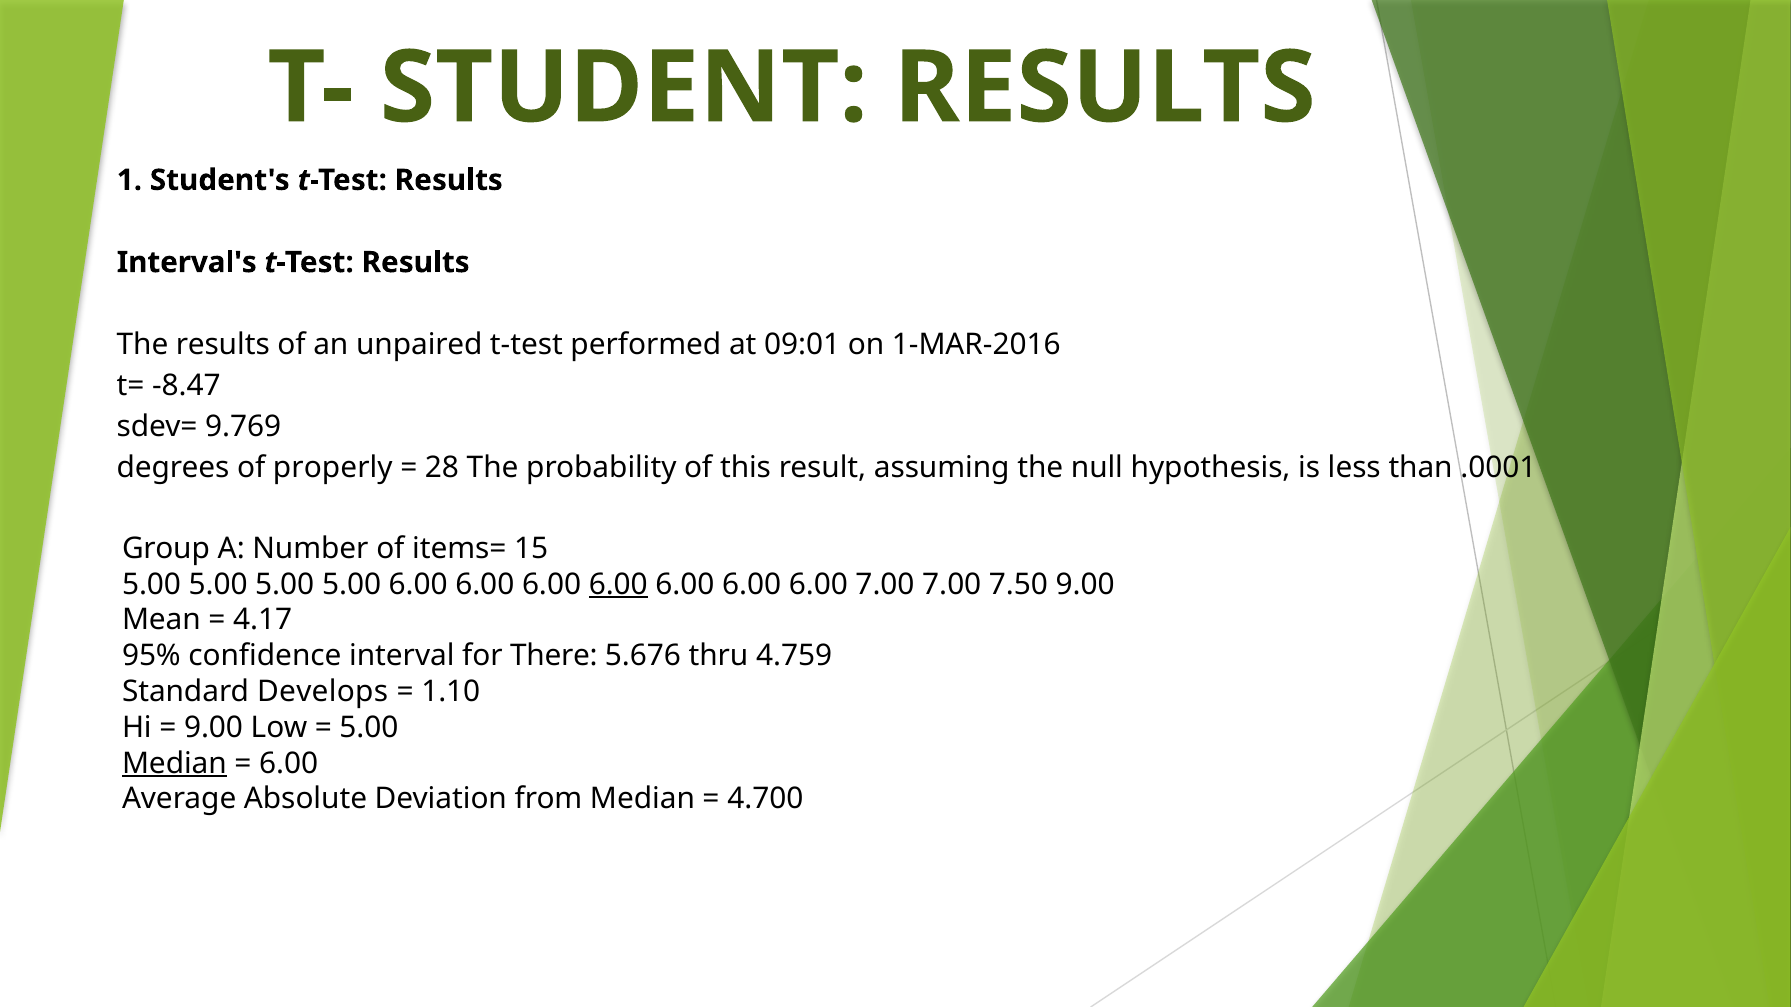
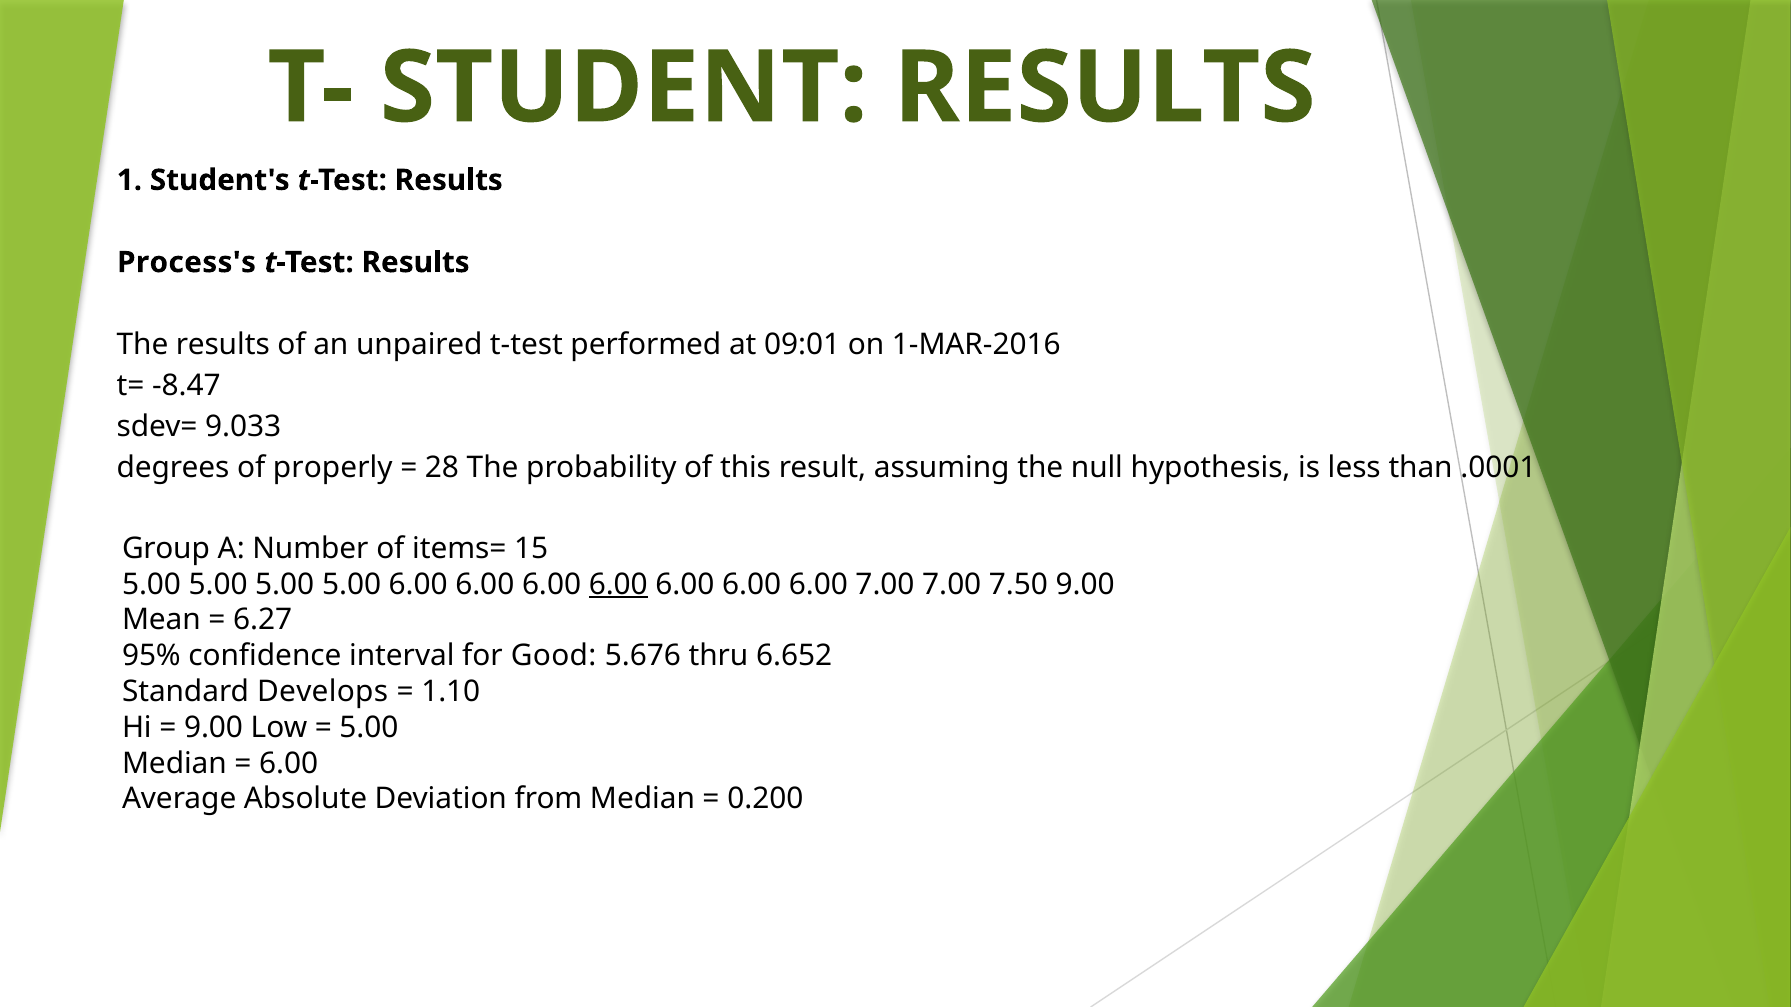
Interval's: Interval's -> Process's (187, 263)
9.769: 9.769 -> 9.033 (243, 427)
4.17: 4.17 -> 6.27 (263, 620)
There: There -> Good (554, 656)
4.759: 4.759 -> 6.652 (794, 656)
Median underline: present -> none (174, 764)
4.700: 4.700 -> 0.200 (765, 799)
